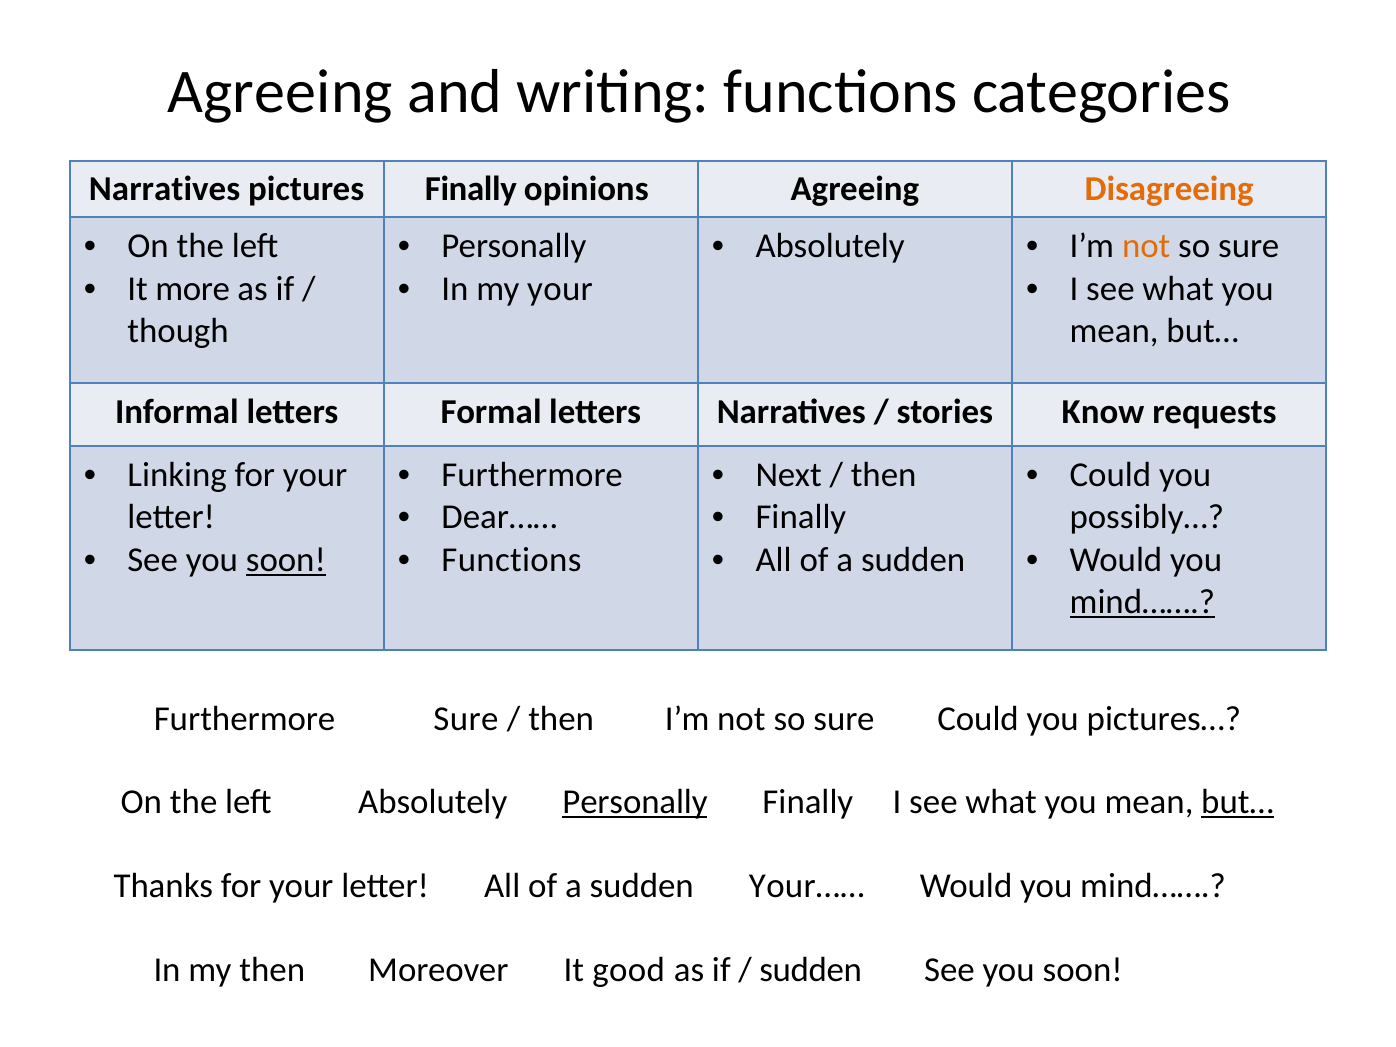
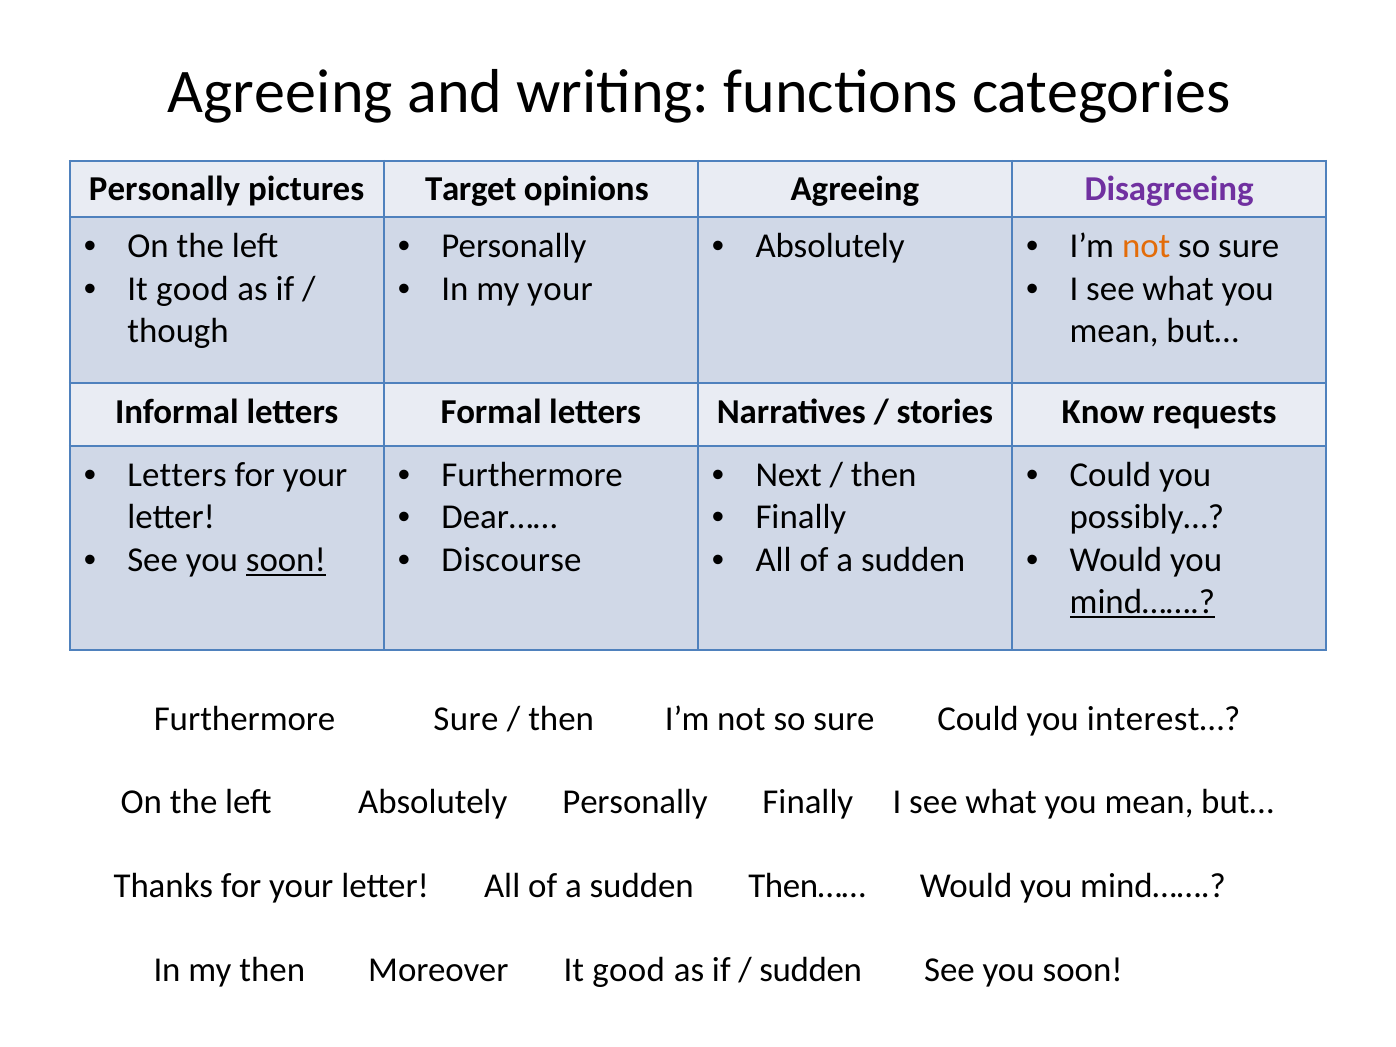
Narratives: Narratives -> Personally (165, 189)
pictures Finally: Finally -> Target (471, 189)
Disagreeing colour: orange -> purple (1169, 189)
more: more -> good (192, 289)
Linking: Linking -> Letters (177, 475)
Functions: Functions -> Discourse (512, 560)
pictures…: pictures… -> interest… (1164, 719)
Personally underline: present -> none (635, 802)
but… underline: present -> none (1237, 802)
Your……: Your…… -> Then…… (807, 886)
